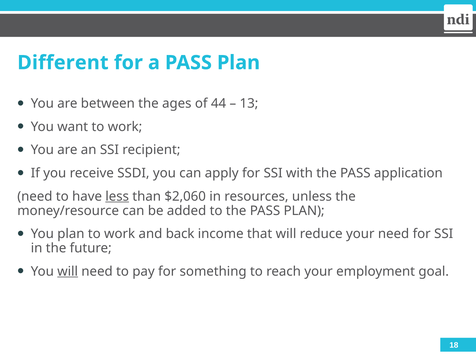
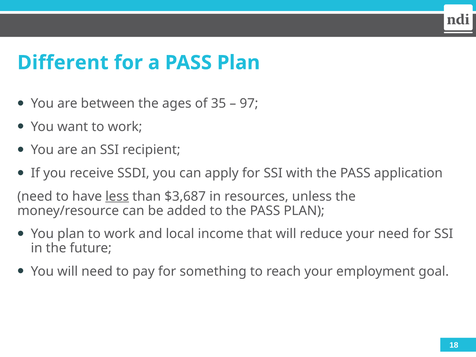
44: 44 -> 35 (219, 104)
13: 13 -> 97 (249, 104)
$2,060: $2,060 -> $3,687 (185, 196)
back: back -> local (180, 234)
will underline: present -> none (68, 271)
